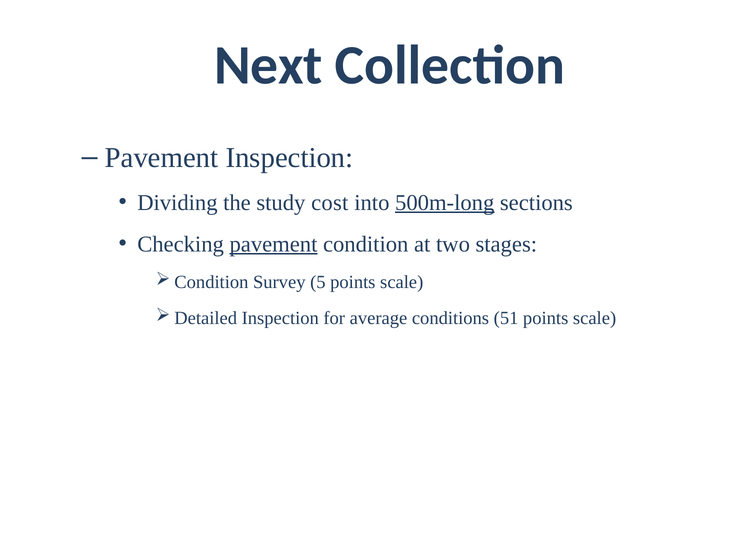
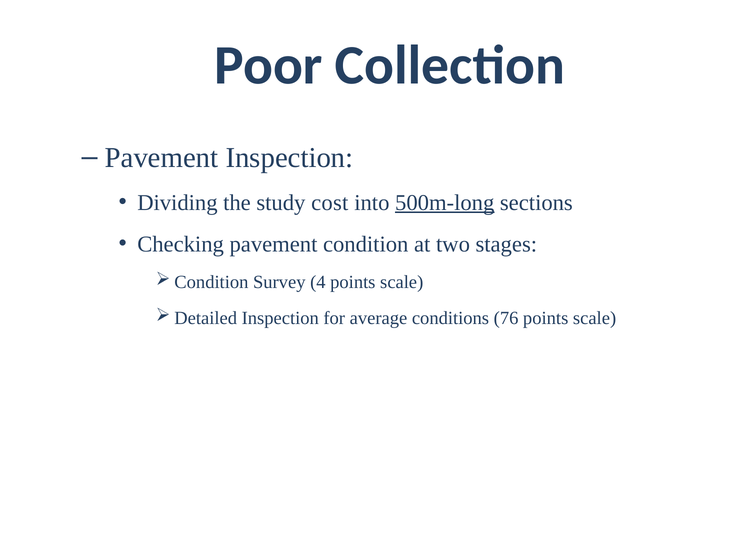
Next: Next -> Poor (268, 66)
pavement underline: present -> none (273, 244)
5: 5 -> 4 (318, 282)
51: 51 -> 76 (506, 318)
